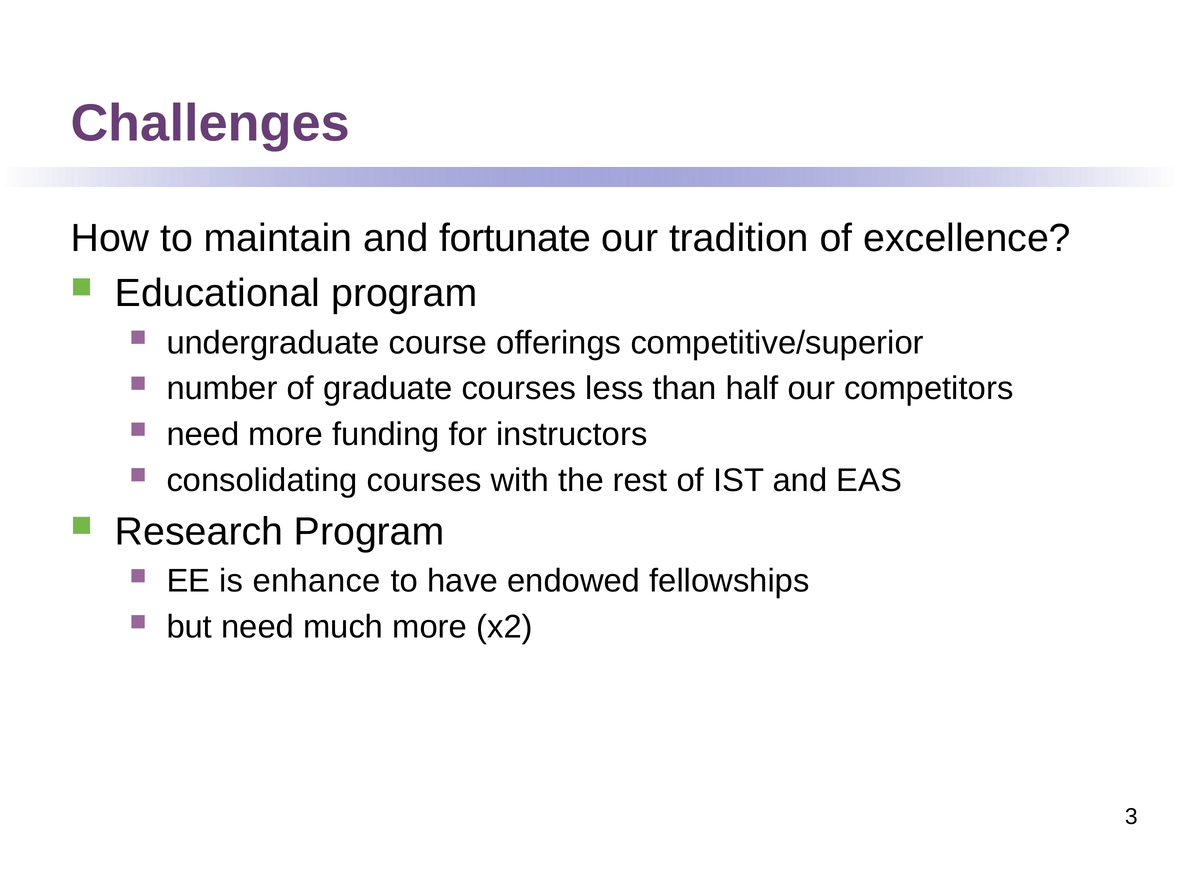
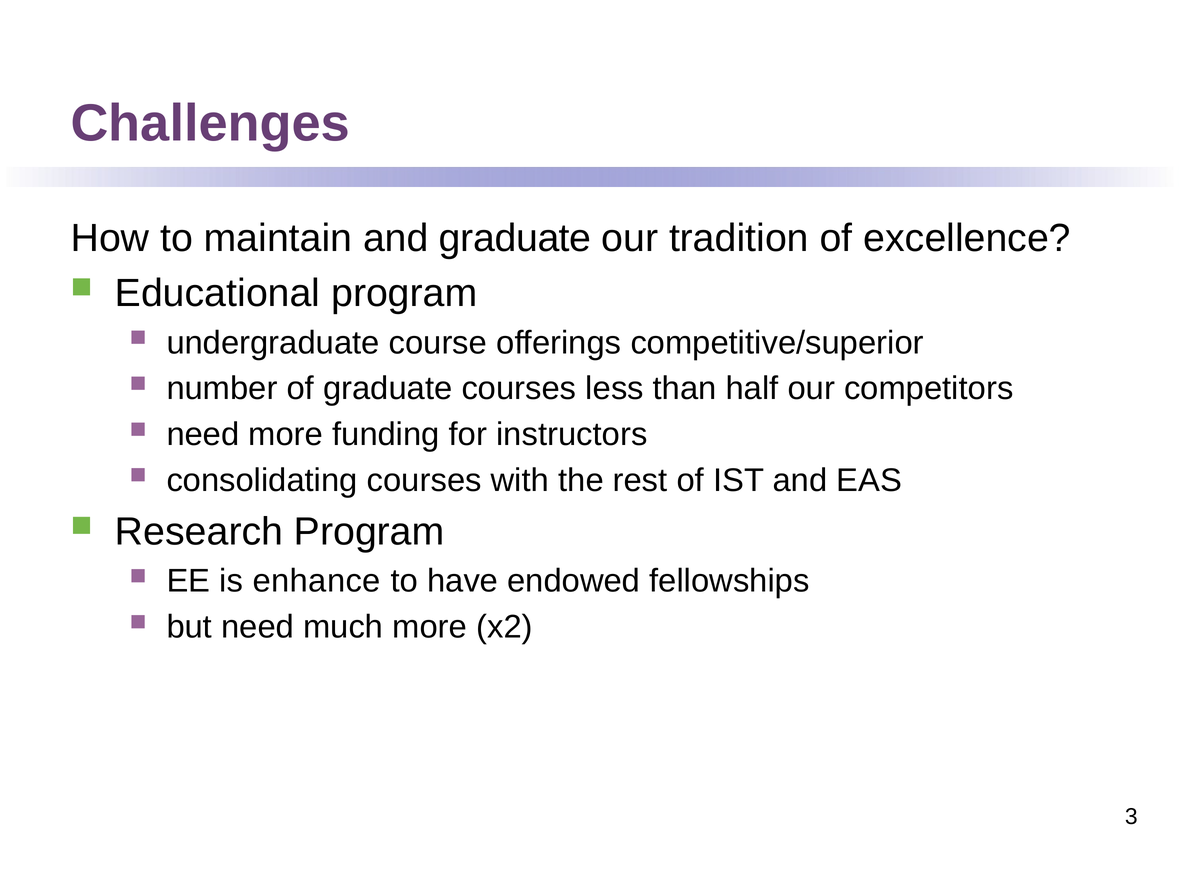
and fortunate: fortunate -> graduate (515, 239)
